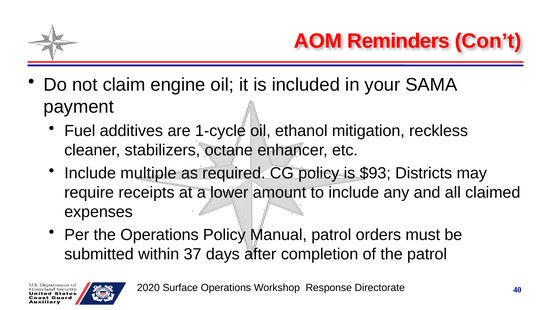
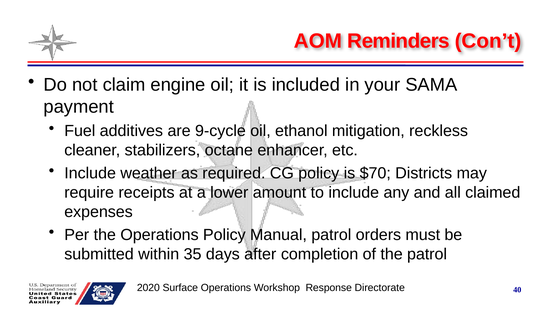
1-cycle: 1-cycle -> 9-cycle (220, 131)
multiple: multiple -> weather (149, 173)
$93: $93 -> $70 (375, 173)
37: 37 -> 35 (193, 254)
